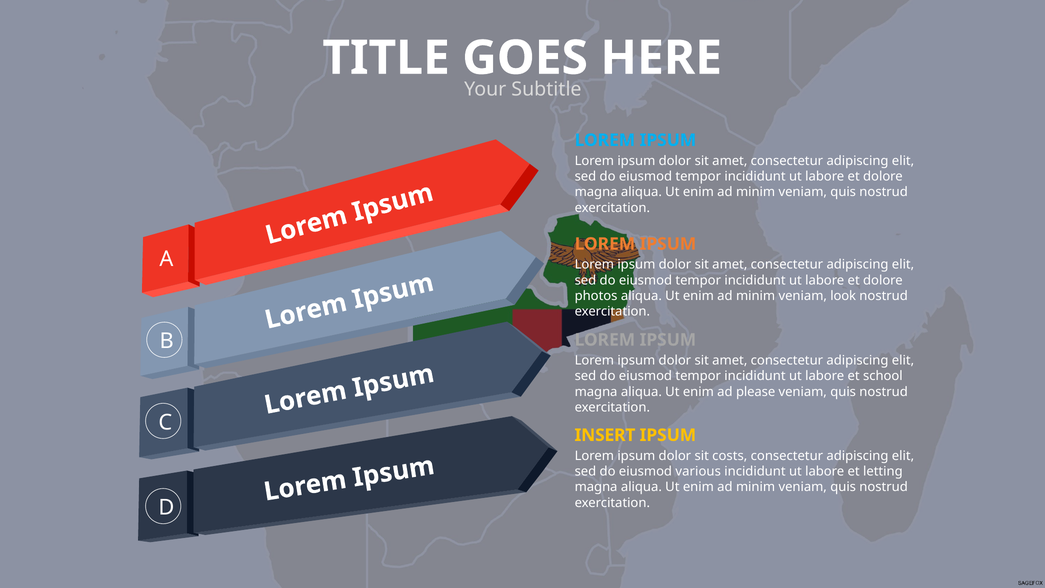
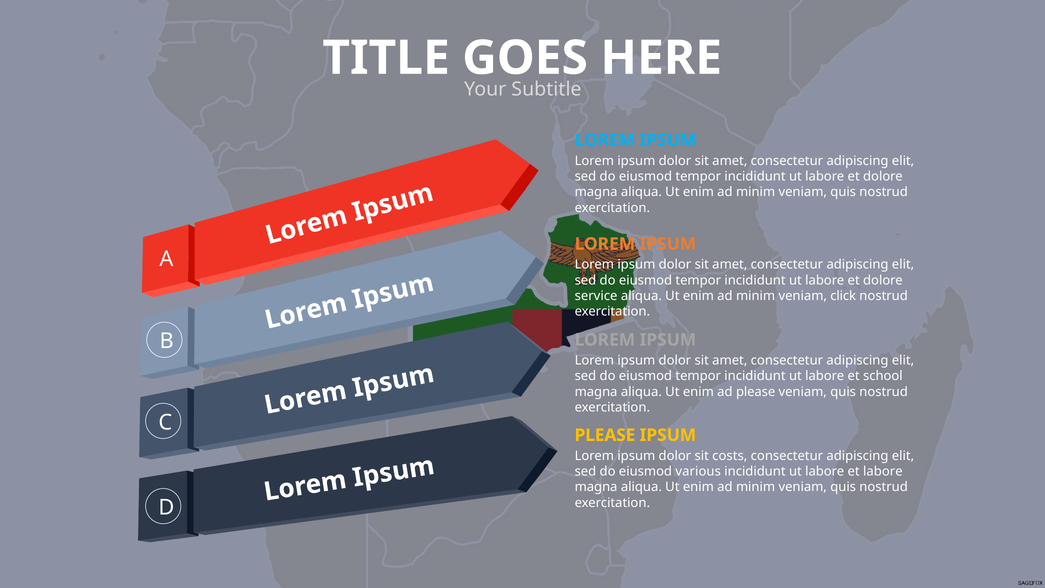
photos: photos -> service (596, 296)
look: look -> click (843, 296)
INSERT: INSERT -> PLEASE (605, 435)
et letting: letting -> labore (883, 471)
